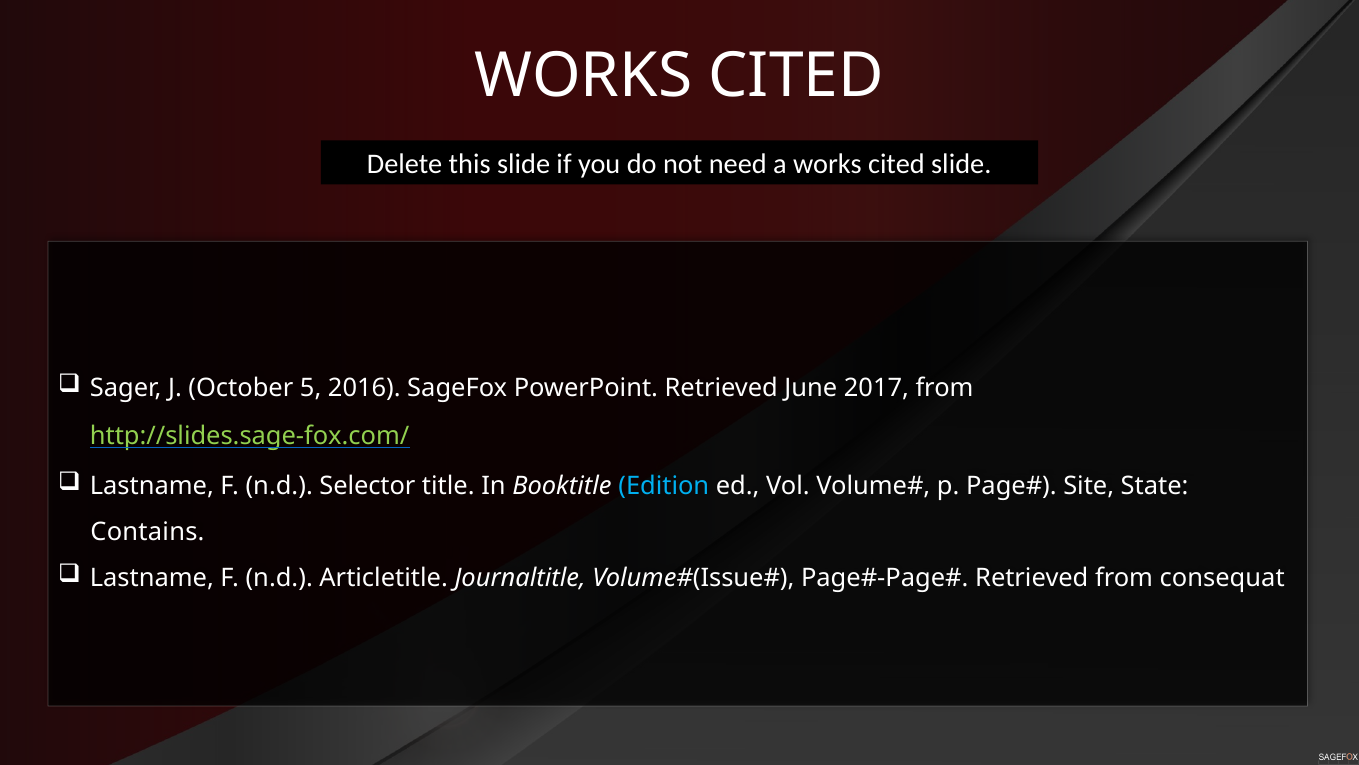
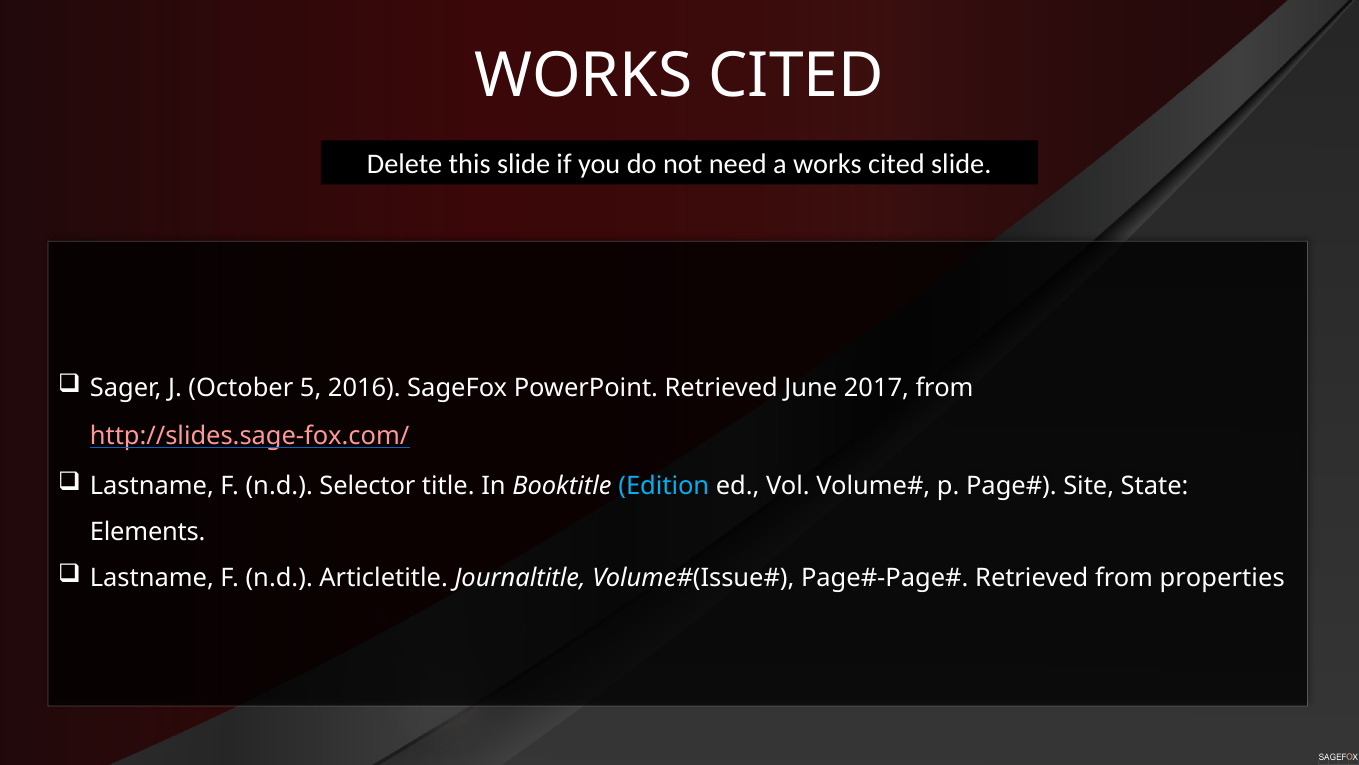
http://slides.sage-fox.com/ colour: light green -> pink (250, 436)
Contains: Contains -> Elements (148, 532)
consequat: consequat -> properties (1222, 577)
